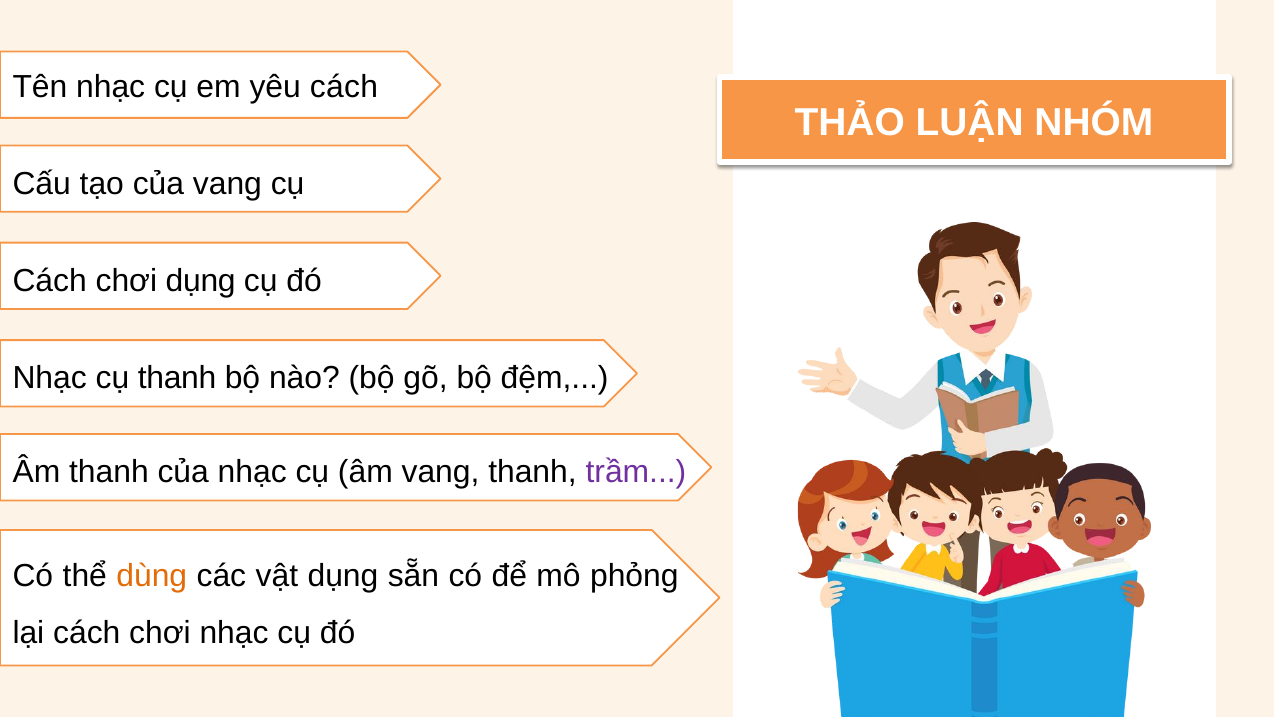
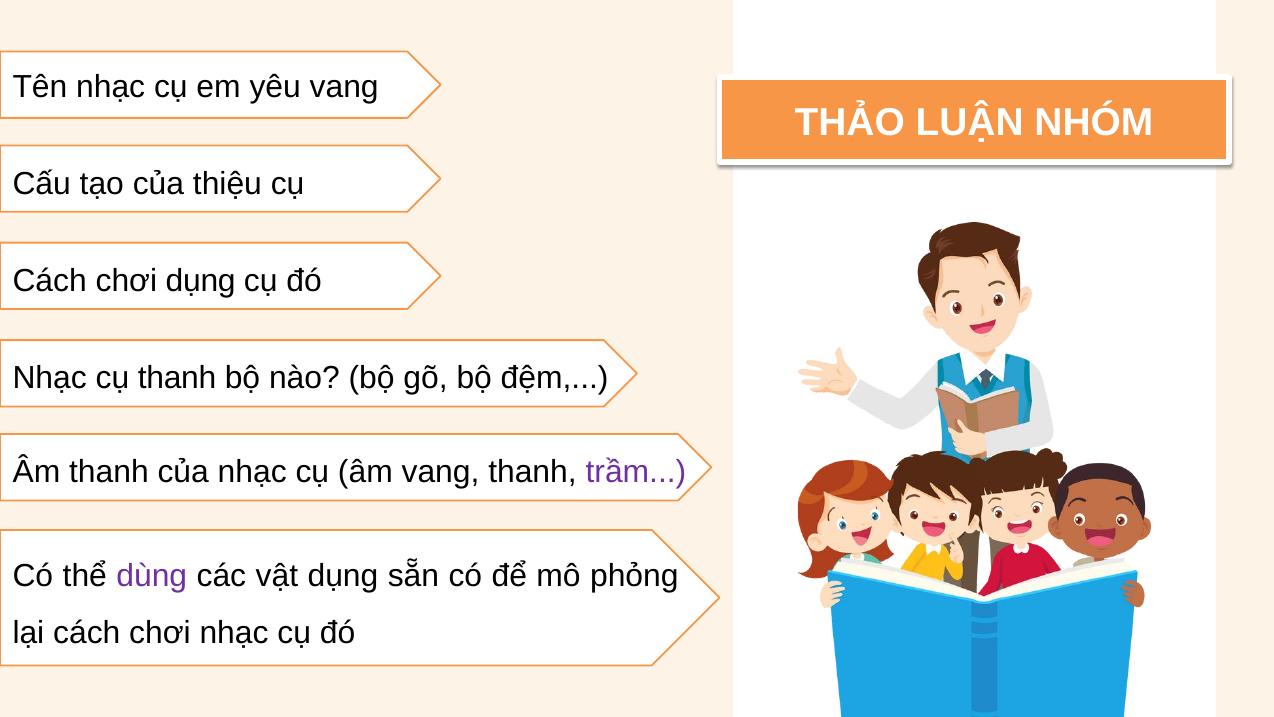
yêu cách: cách -> vang (344, 87)
của vang: vang -> thiệu (227, 183)
dùng colour: orange -> purple (152, 576)
